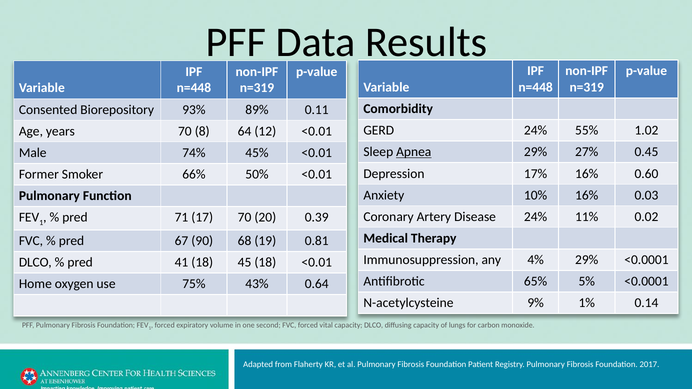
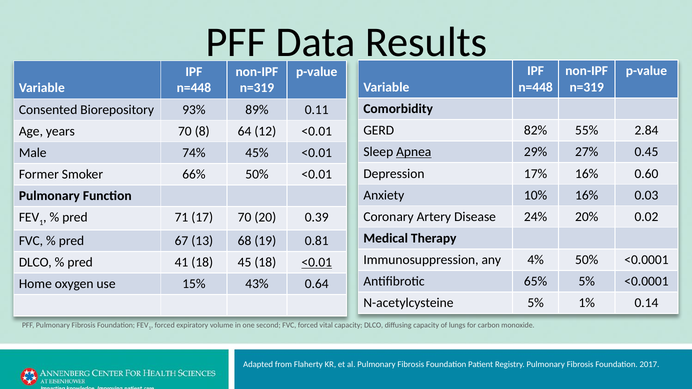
GERD 24%: 24% -> 82% (536, 131)
1.02: 1.02 -> 2.84 (646, 131)
11%: 11% -> 20% (587, 217)
90: 90 -> 13 (202, 241)
4% 29%: 29% -> 50% (587, 260)
<0.01 underline: none -> present (317, 263)
75%: 75% -> 15% (194, 284)
N-acetylcysteine 9%: 9% -> 5% (536, 303)
